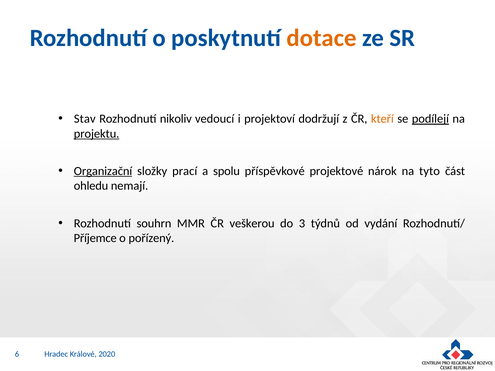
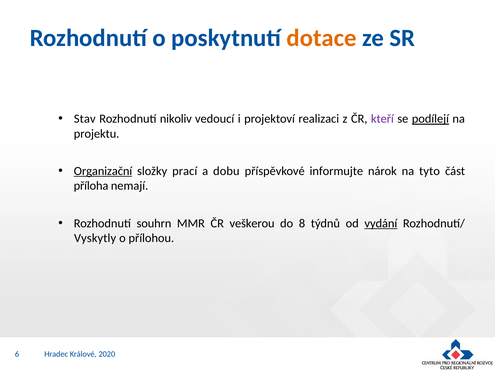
dodržují: dodržují -> realizaci (319, 119)
kteří colour: orange -> purple (382, 119)
projektu underline: present -> none (97, 134)
spolu: spolu -> dobu (226, 171)
projektové: projektové -> informujte (336, 171)
ohledu: ohledu -> příloha (91, 186)
3: 3 -> 8 (302, 223)
vydání underline: none -> present (381, 223)
Příjemce: Příjemce -> Vyskytly (95, 238)
pořízený: pořízený -> přílohou (151, 238)
